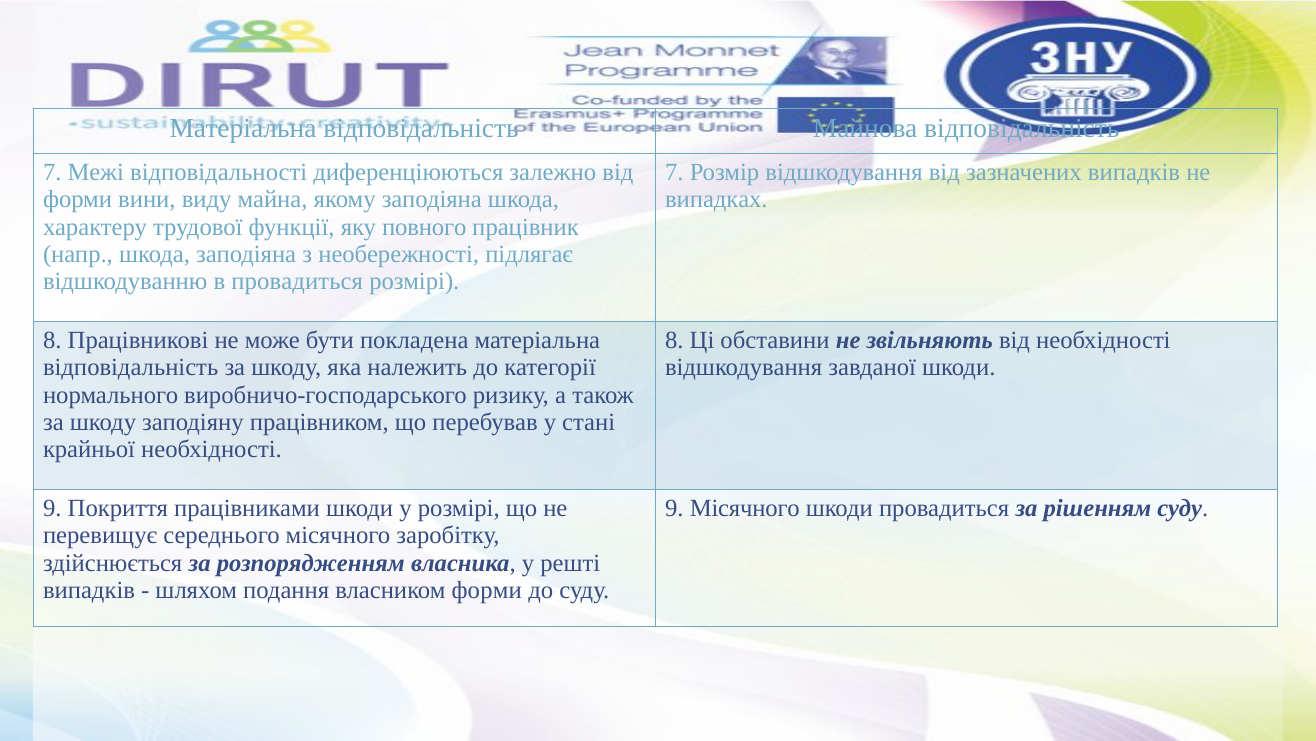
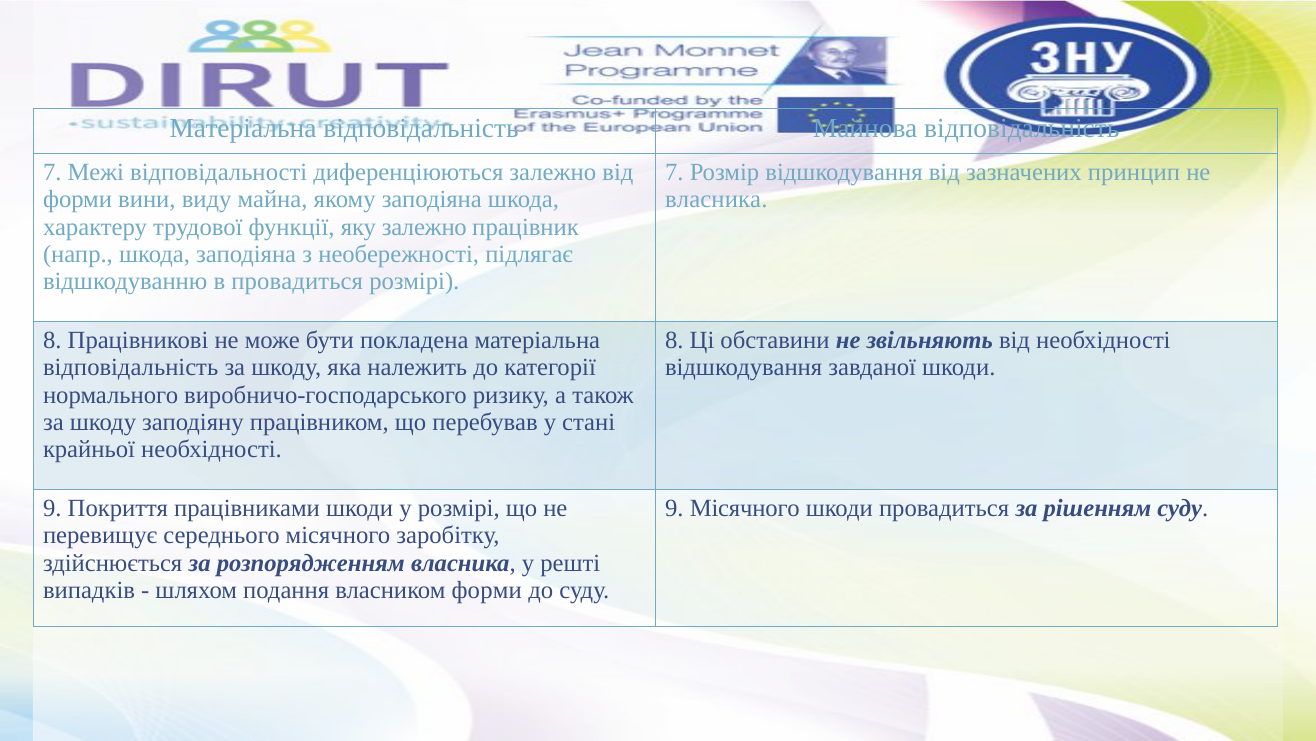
зазначених випадків: випадків -> принцип (1134, 172)
випадках: випадках -> власника (716, 200)
яку повного: повного -> залежно (424, 227)
